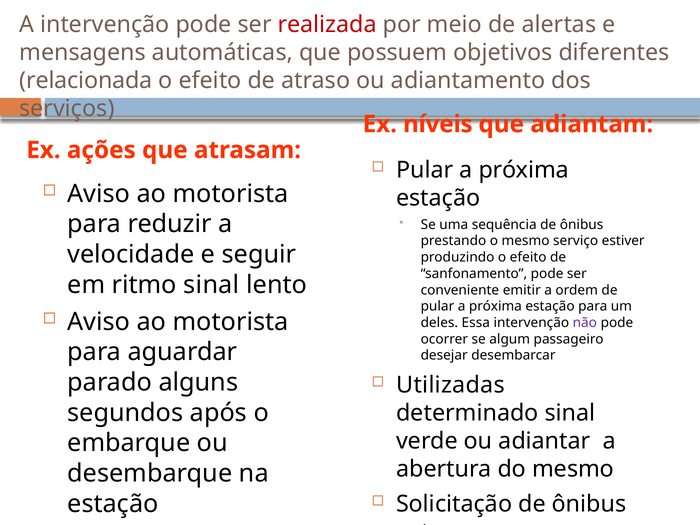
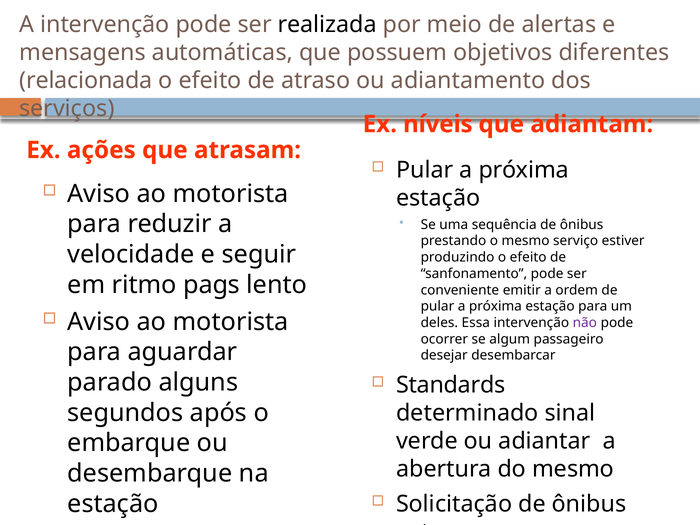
realizada colour: red -> black (327, 25)
ritmo sinal: sinal -> pags (212, 285)
Utilizadas: Utilizadas -> Standards (451, 385)
